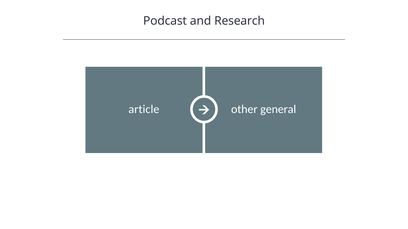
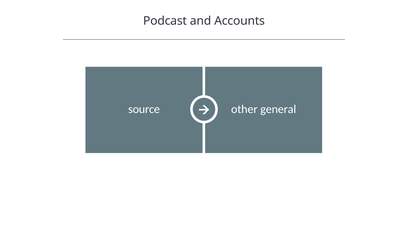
Research: Research -> Accounts (240, 21)
article: article -> source (144, 110)
